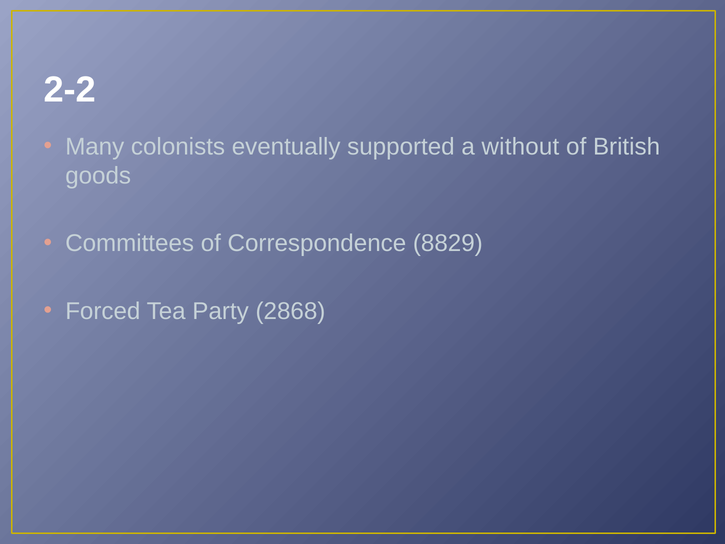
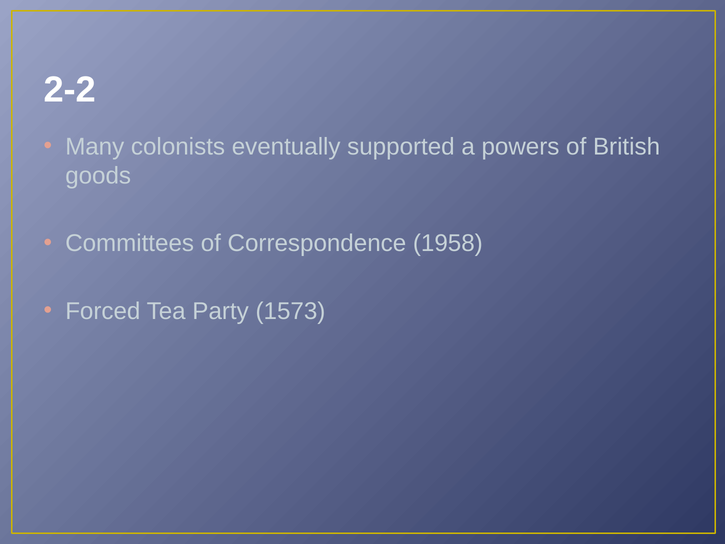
without: without -> powers (520, 147)
8829: 8829 -> 1958 (448, 243)
2868: 2868 -> 1573 (290, 311)
